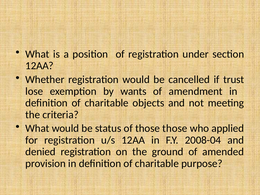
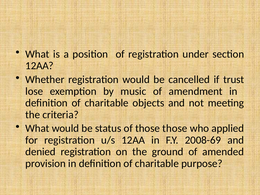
wants: wants -> music (133, 91)
2008-04: 2008-04 -> 2008-69 (203, 140)
